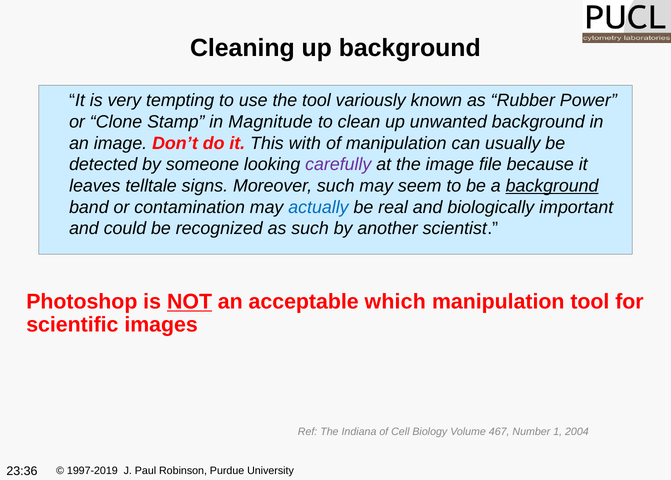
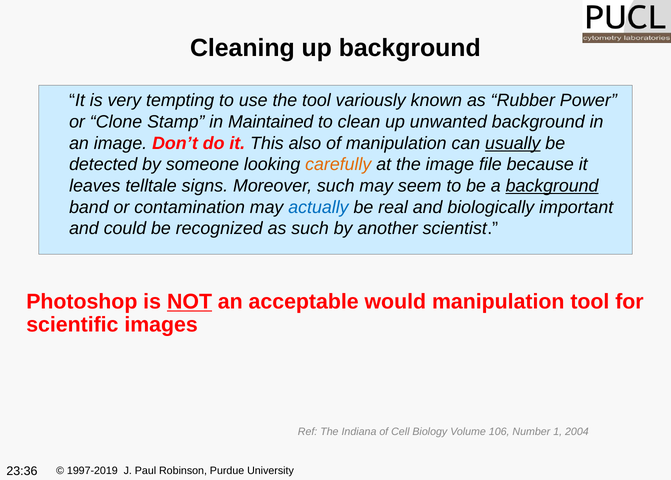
Magnitude: Magnitude -> Maintained (271, 122)
with: with -> also (305, 143)
usually underline: none -> present (513, 143)
carefully colour: purple -> orange (338, 164)
which: which -> would (395, 301)
467: 467 -> 106 (499, 431)
